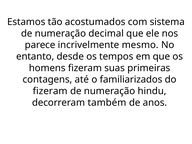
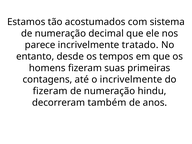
mesmo: mesmo -> tratado (140, 45)
o familiarizados: familiarizados -> incrivelmente (131, 80)
